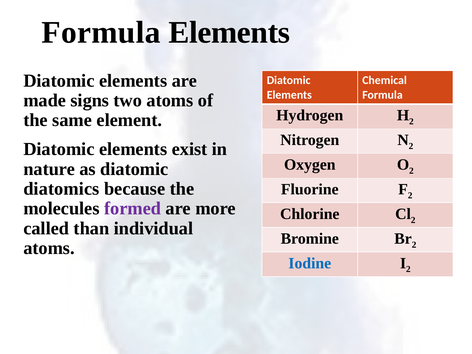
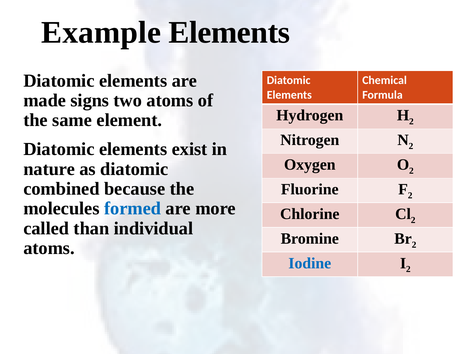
Formula: Formula -> Example (101, 32)
diatomics: diatomics -> combined (61, 189)
formed colour: purple -> blue (133, 209)
